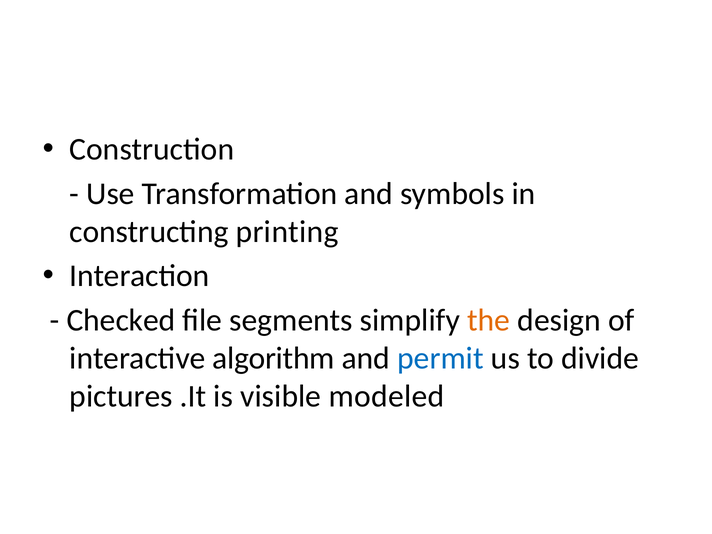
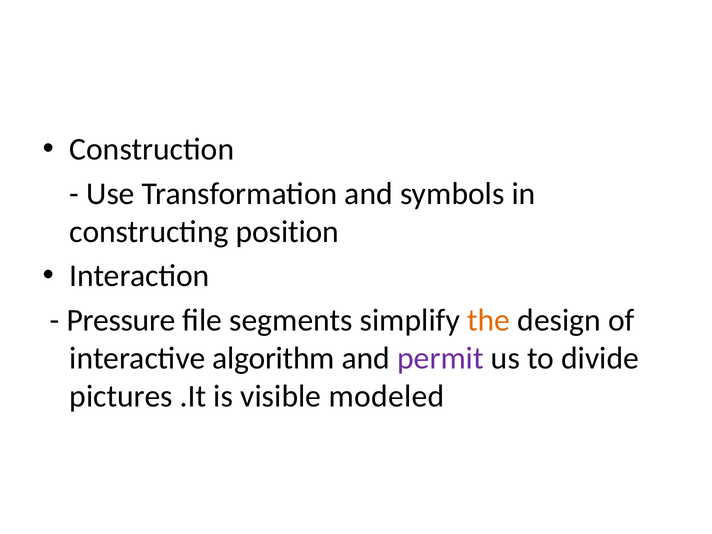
printing: printing -> position (287, 232)
Checked: Checked -> Pressure (121, 320)
permit colour: blue -> purple (440, 358)
